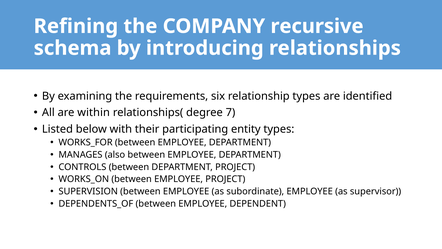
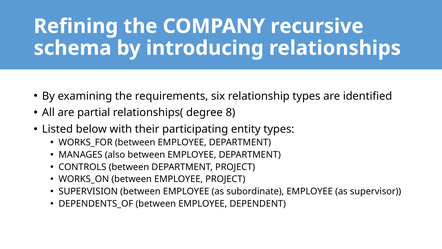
within: within -> partial (94, 112)
7: 7 -> 8 (230, 112)
